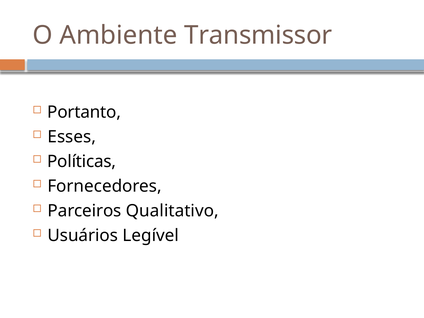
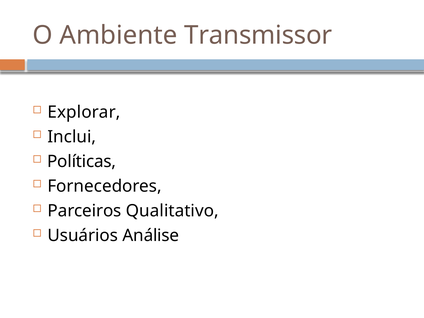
Portanto: Portanto -> Explorar (84, 112)
Esses: Esses -> Inclui (72, 137)
Legível: Legível -> Análise (151, 235)
